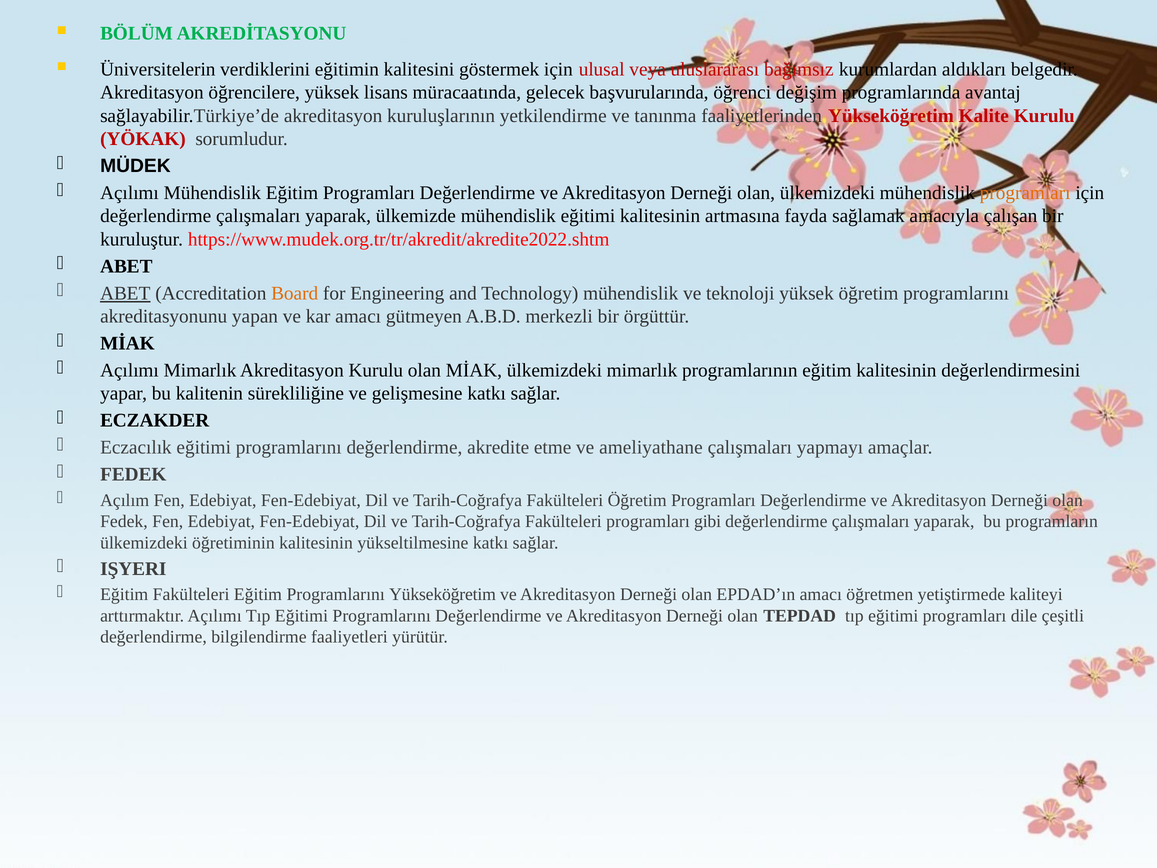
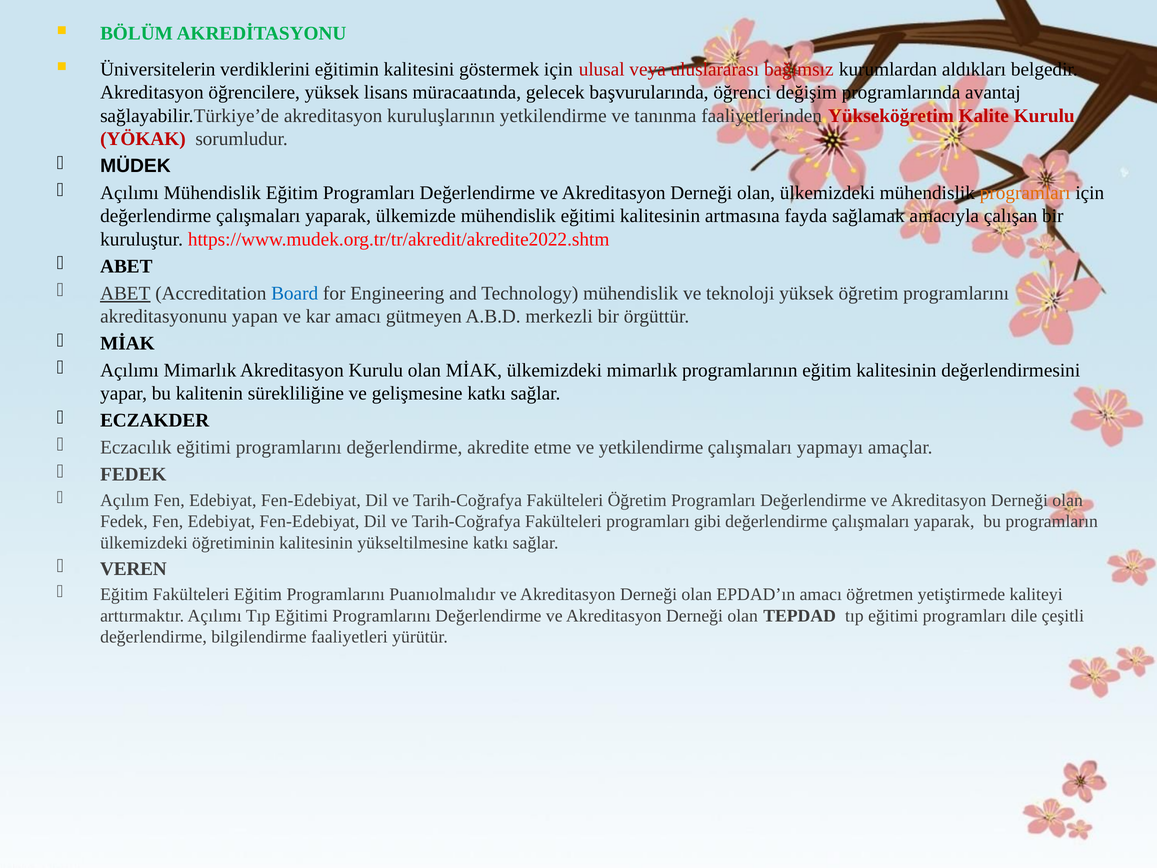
Board colour: orange -> blue (295, 293)
ve ameliyathane: ameliyathane -> yetkilendirme (651, 447)
IŞYERI: IŞYERI -> VEREN (133, 569)
Programlarını Yükseköğretim: Yükseköğretim -> Puanıolmalıdır (442, 594)
